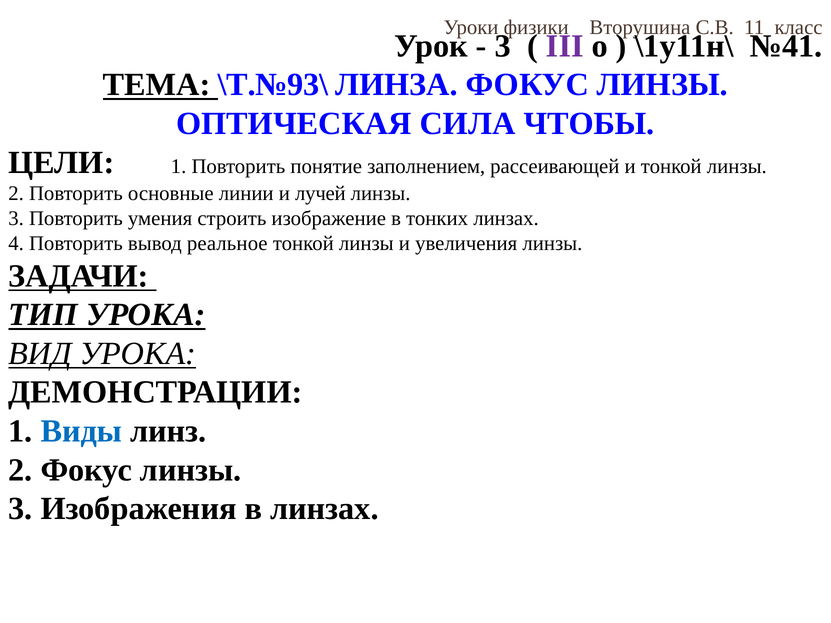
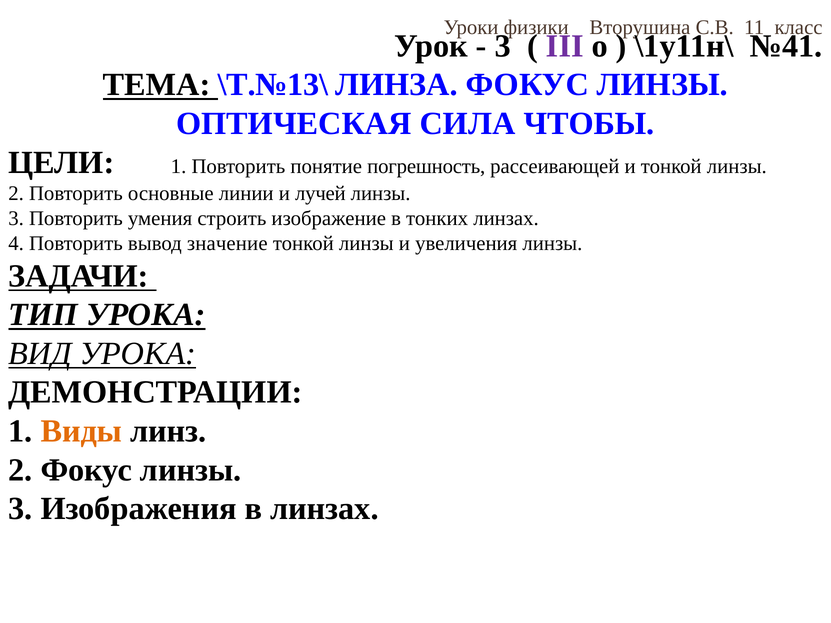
\Т.№93\: \Т.№93\ -> \Т.№13\ (273, 85)
заполнением: заполнением -> погрешность (426, 166)
реальное: реальное -> значение (227, 243)
Виды colour: blue -> orange (81, 431)
